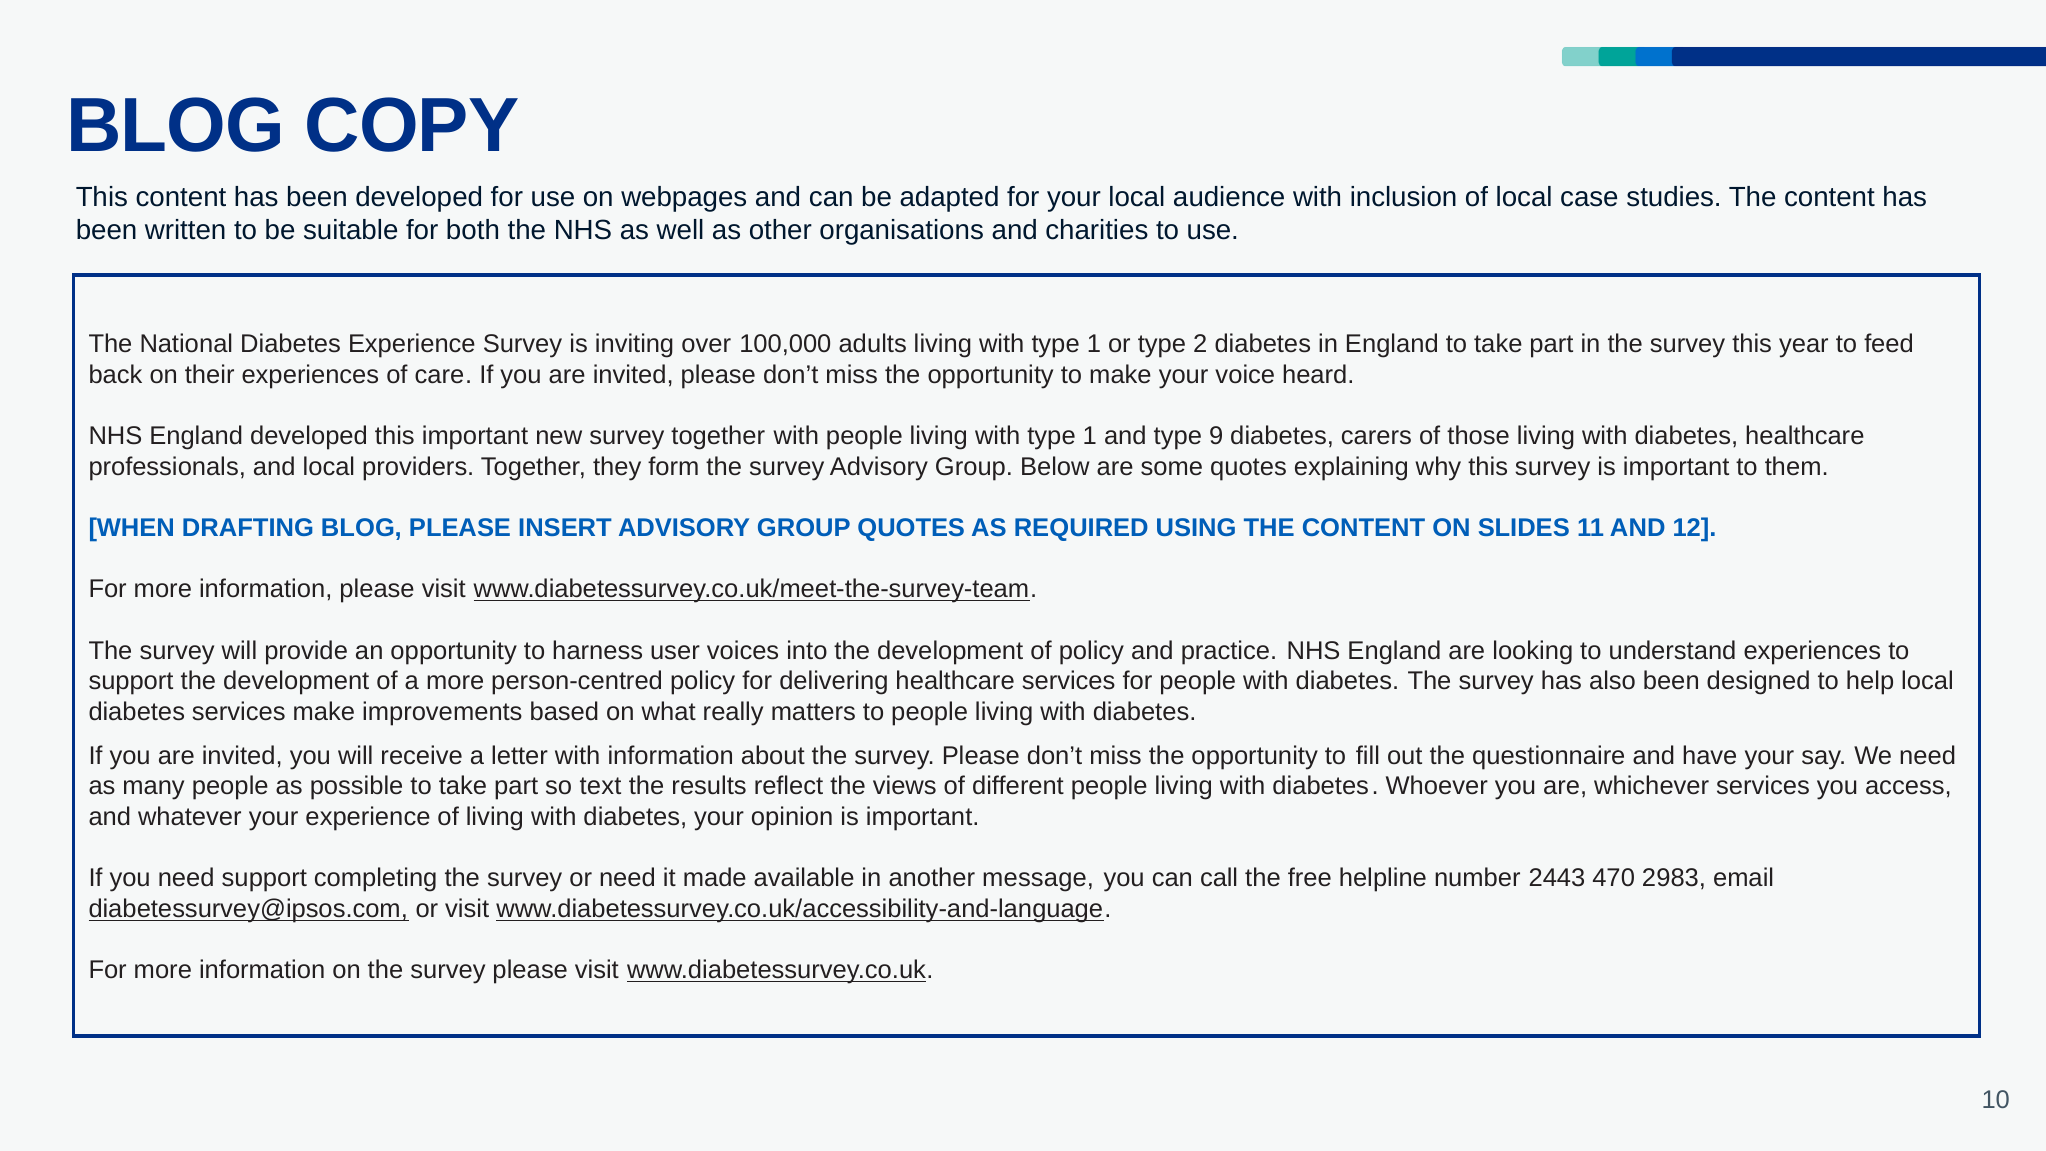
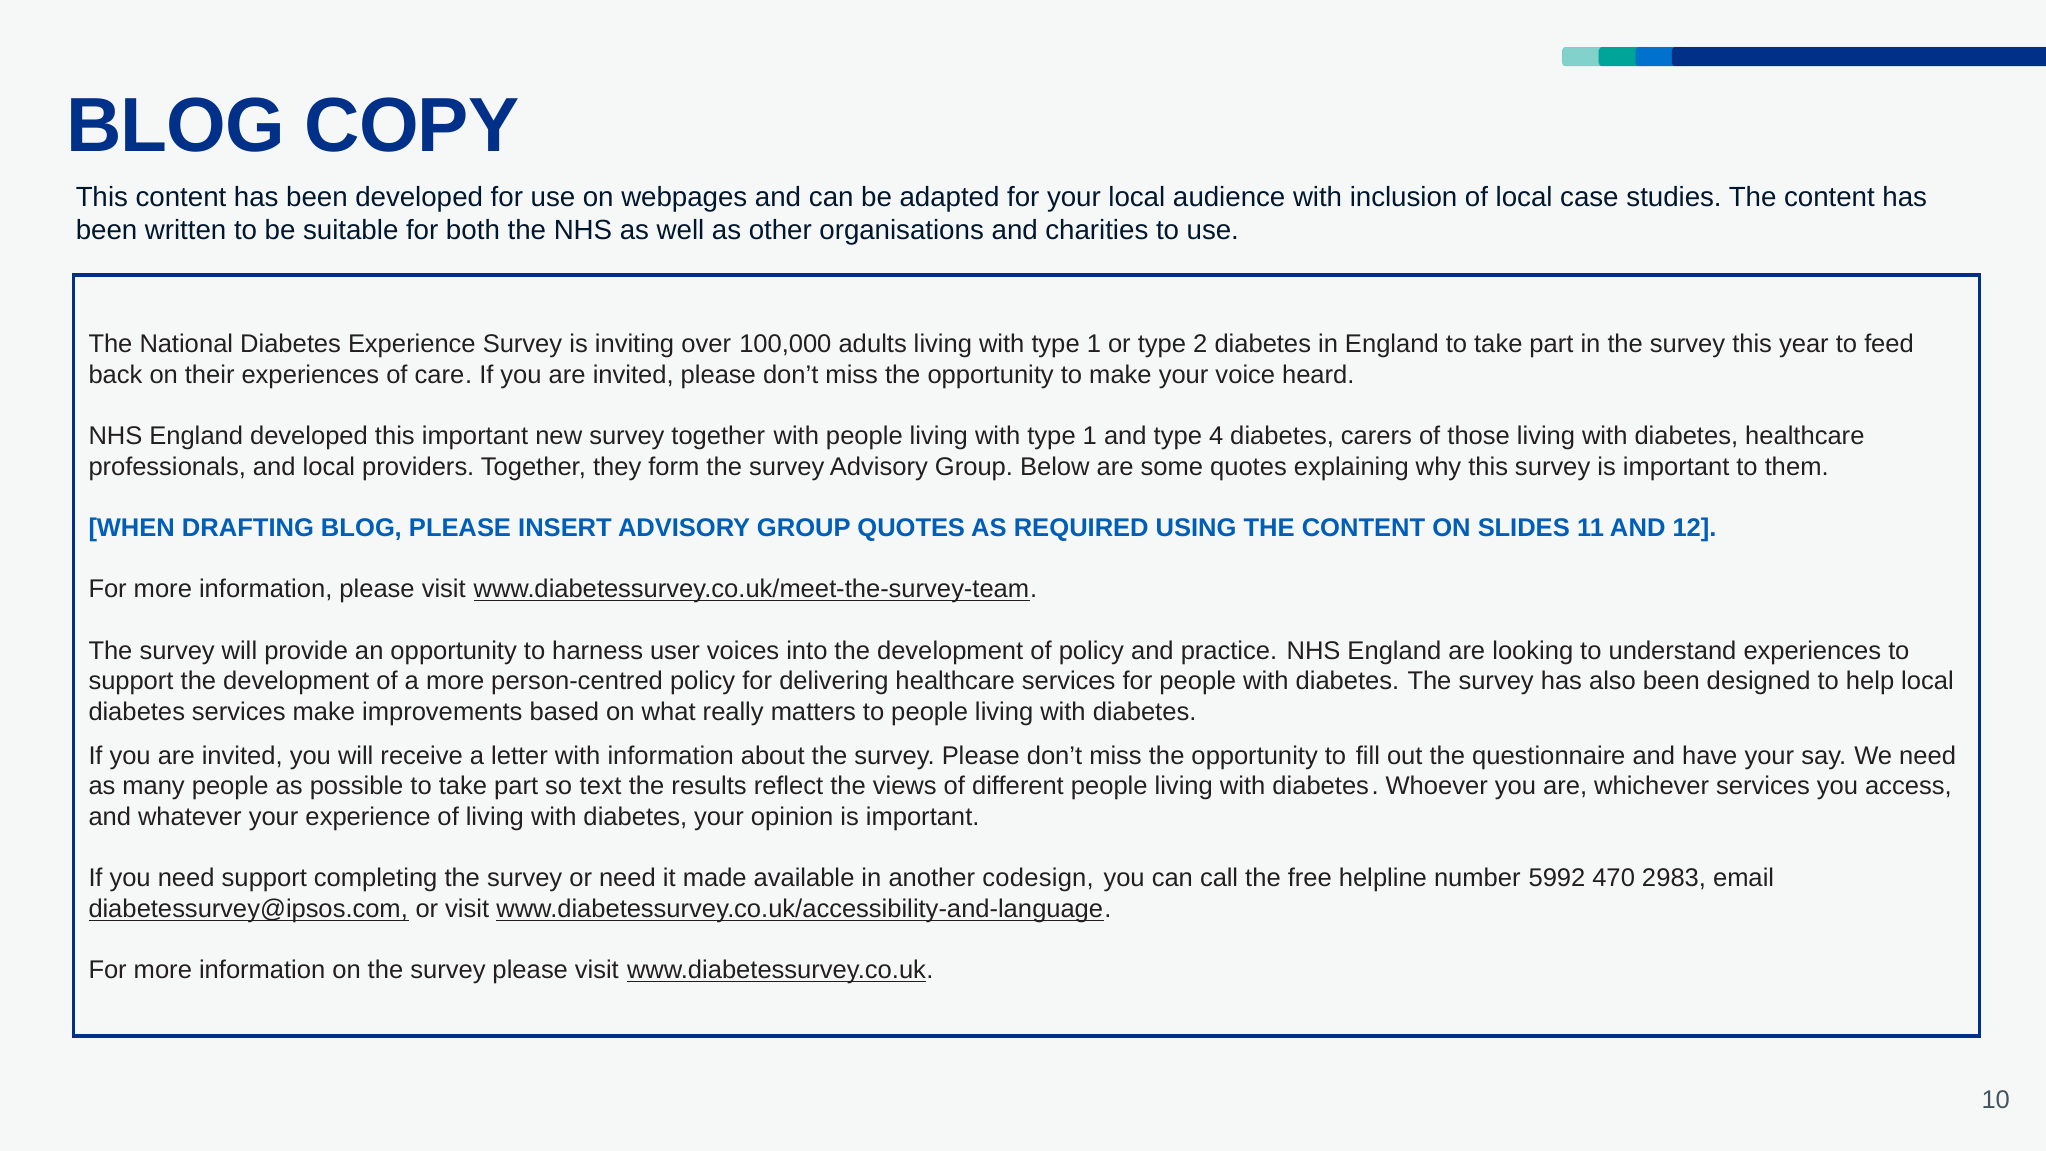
9: 9 -> 4 (1216, 436)
message: message -> codesign (1038, 878)
2443: 2443 -> 5992 (1557, 878)
